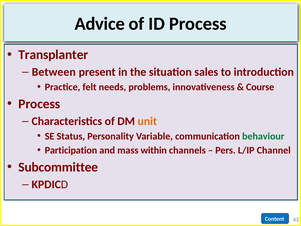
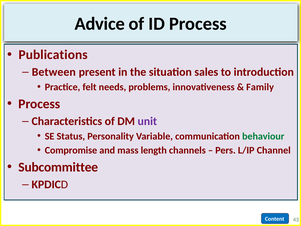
Transplanter: Transplanter -> Publications (53, 55)
Course: Course -> Family (260, 87)
unit colour: orange -> purple (147, 121)
Participation: Participation -> Compromise (71, 150)
within: within -> length (154, 150)
